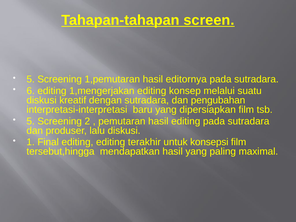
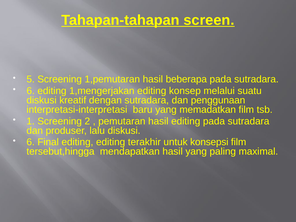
editornya: editornya -> beberapa (186, 79)
pengubahan: pengubahan -> penggunaan (218, 100)
dipersiapkan: dipersiapkan -> memadatkan (208, 110)
5: 5 -> 1 (31, 121)
1: 1 -> 6 (31, 142)
